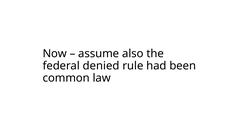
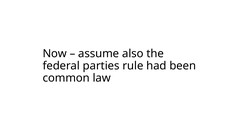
denied: denied -> parties (101, 66)
